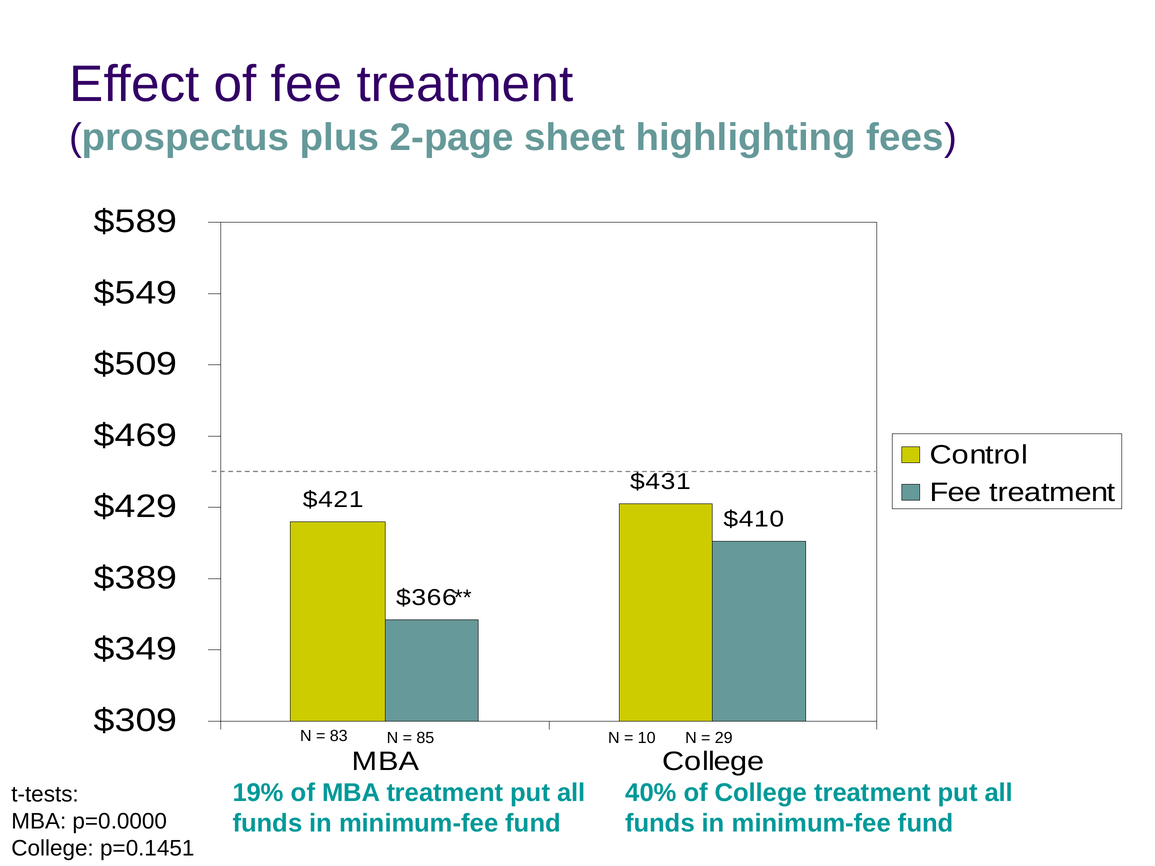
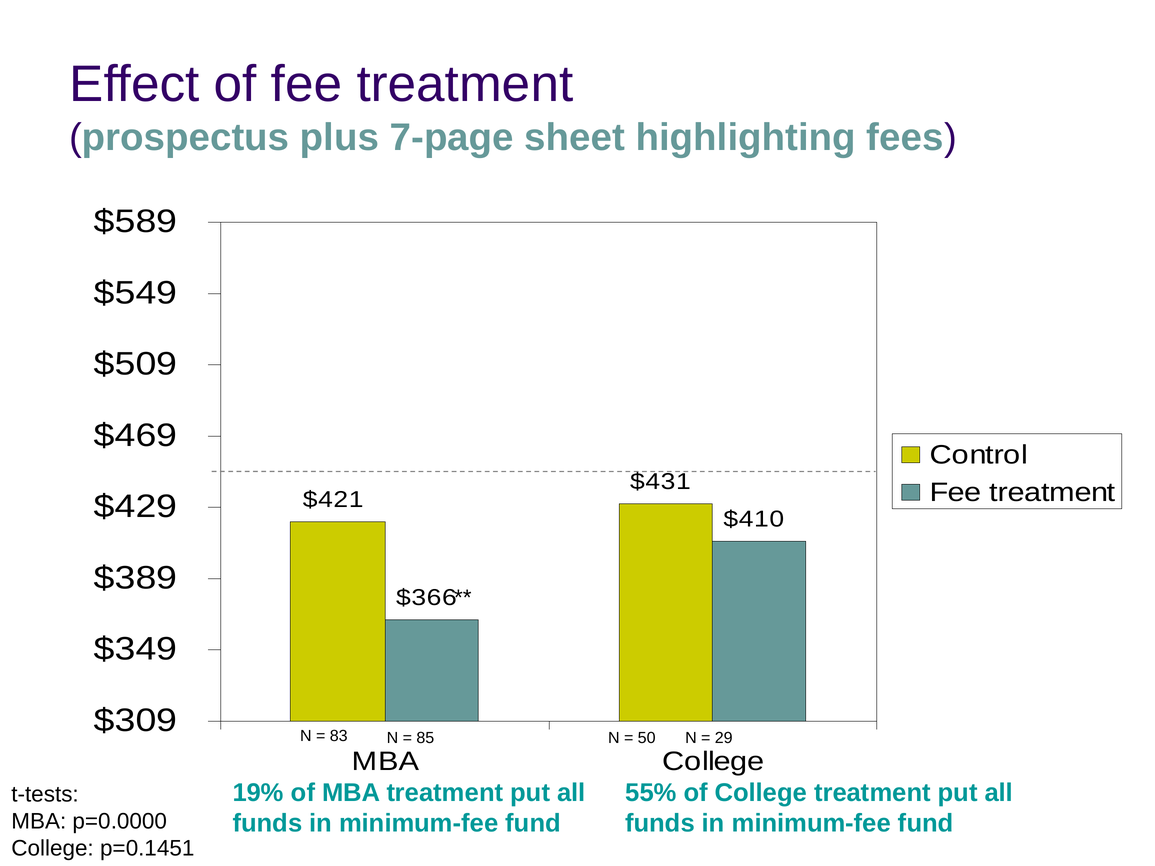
2-page: 2-page -> 7-page (452, 137)
10: 10 -> 50 (647, 738)
40%: 40% -> 55% (651, 793)
